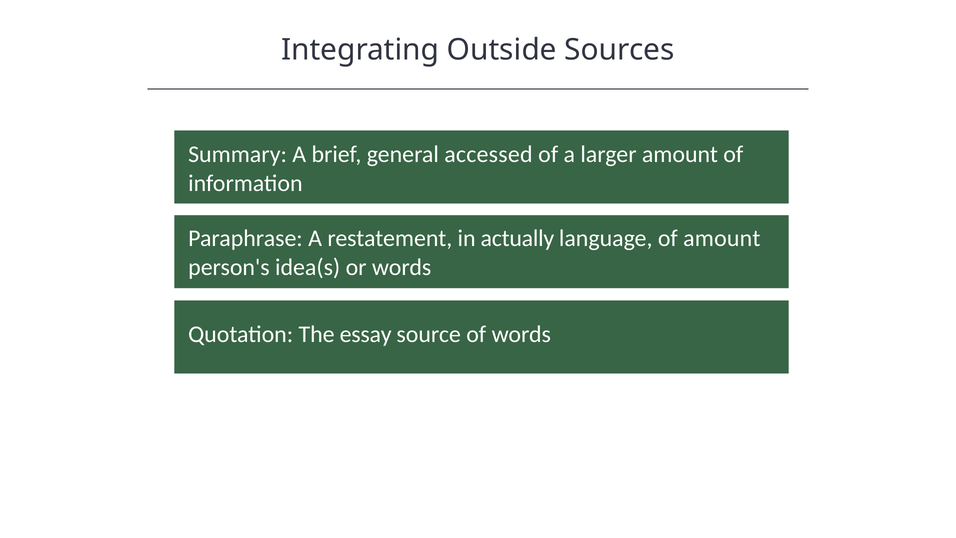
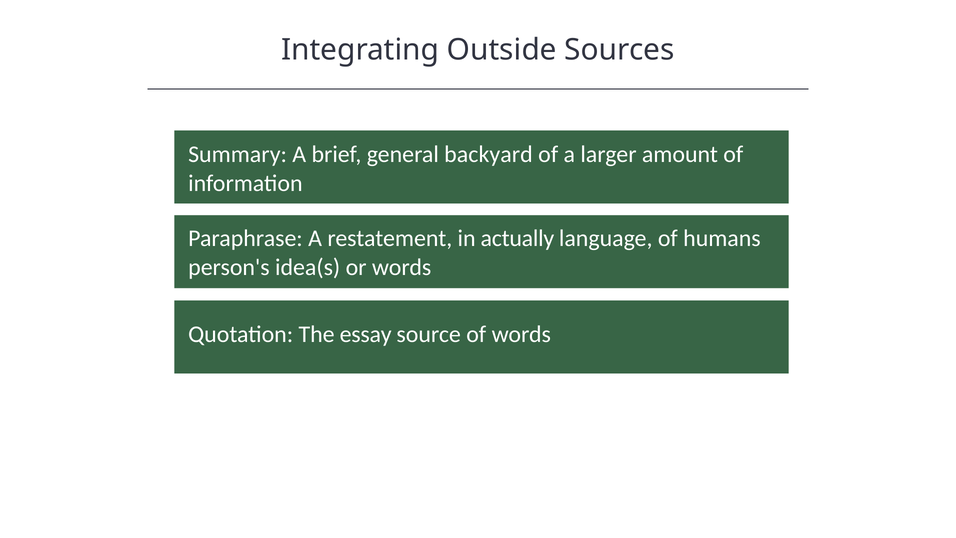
accessed: accessed -> backyard (488, 154)
of amount: amount -> humans (722, 238)
